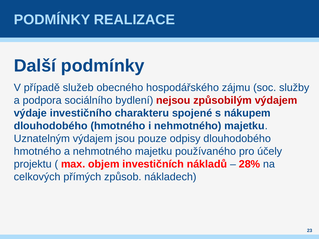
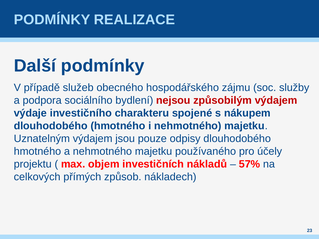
28%: 28% -> 57% (249, 164)
